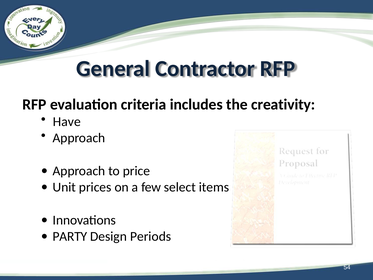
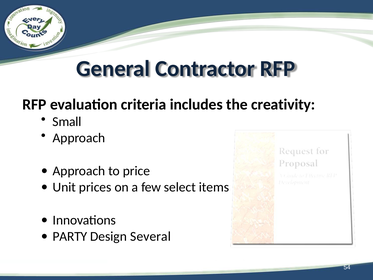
Have: Have -> Small (67, 122)
Periods: Periods -> Several (151, 236)
